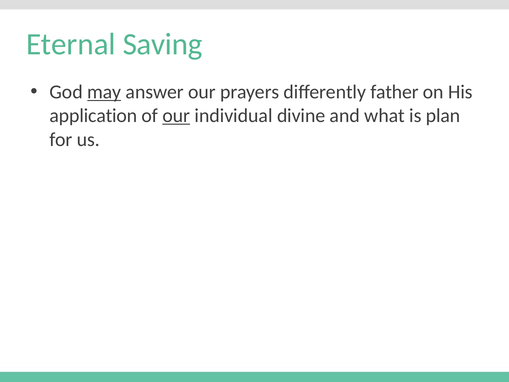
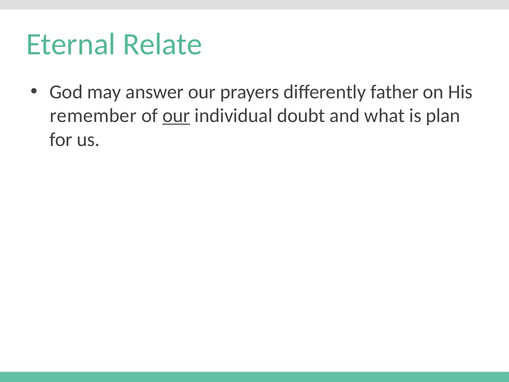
Saving: Saving -> Relate (162, 44)
may underline: present -> none (104, 92)
application: application -> remember (93, 116)
divine: divine -> doubt (301, 116)
